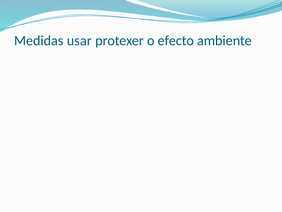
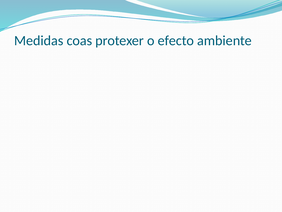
usar: usar -> coas (79, 41)
